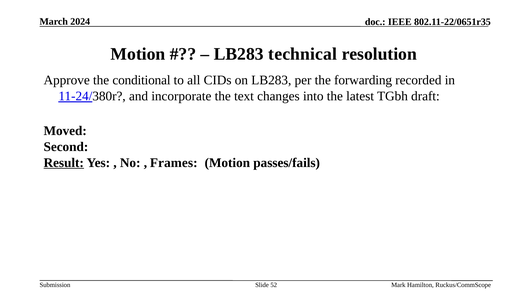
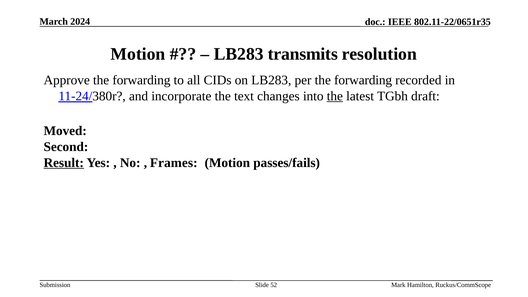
technical: technical -> transmits (303, 54)
Approve the conditional: conditional -> forwarding (141, 80)
the underline: none -> present (335, 96)
